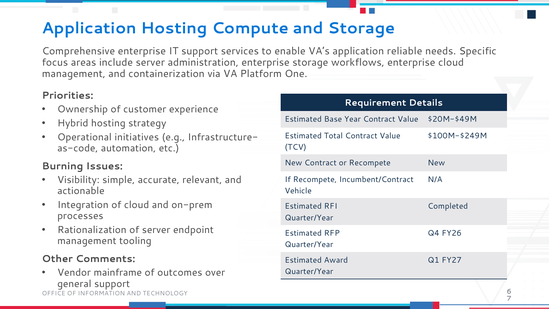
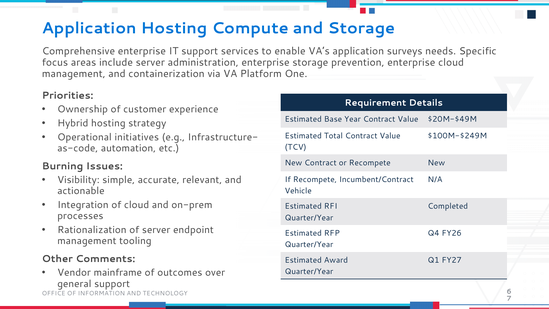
reliable: reliable -> surveys (405, 51)
workflows: workflows -> prevention (358, 62)
